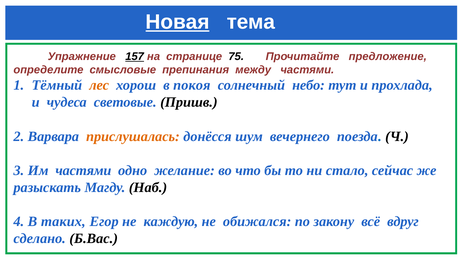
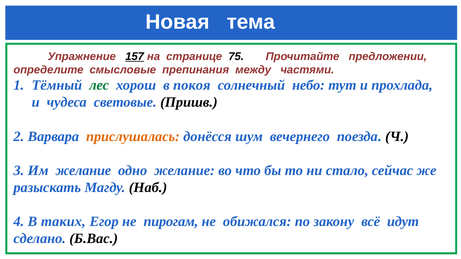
Новая underline: present -> none (178, 22)
предложение: предложение -> предложении (388, 57)
лес colour: orange -> green (99, 85)
Им частями: частями -> желание (83, 171)
каждую: каждую -> пирогам (171, 222)
вдруг: вдруг -> идут (403, 222)
